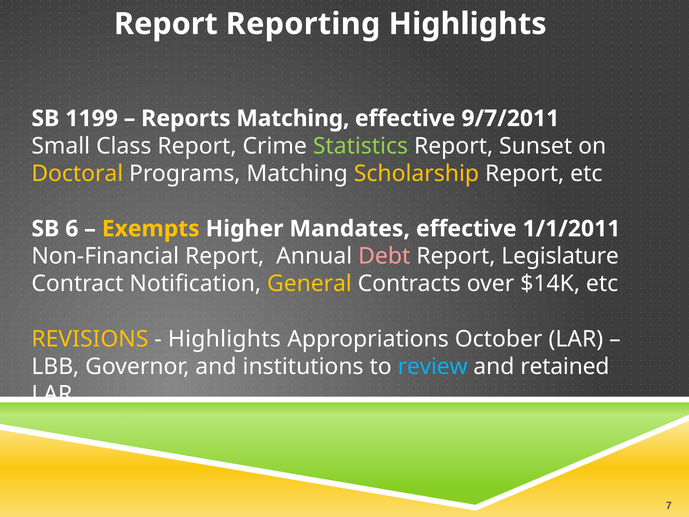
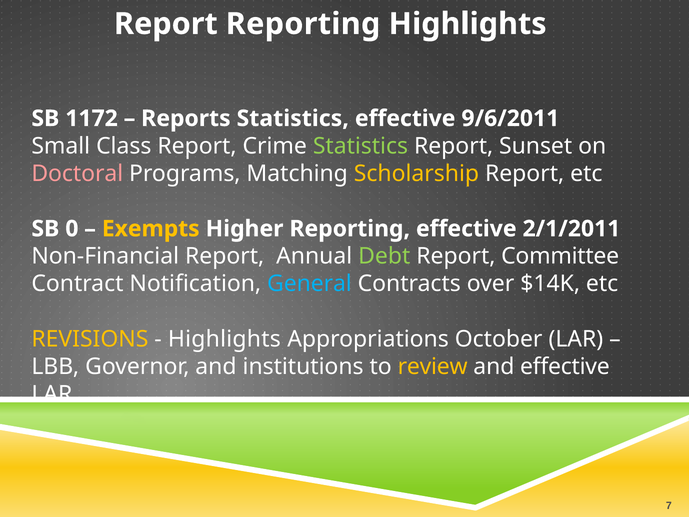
1199: 1199 -> 1172 (92, 118)
Reports Matching: Matching -> Statistics (293, 118)
9/7/2011: 9/7/2011 -> 9/6/2011 (510, 118)
Doctoral colour: yellow -> pink (77, 174)
6: 6 -> 0 (72, 229)
Higher Mandates: Mandates -> Reporting (350, 229)
1/1/2011: 1/1/2011 -> 2/1/2011 (571, 229)
Debt colour: pink -> light green (384, 256)
Legislature: Legislature -> Committee (560, 256)
General colour: yellow -> light blue (309, 284)
review colour: light blue -> yellow (433, 366)
and retained: retained -> effective (565, 366)
